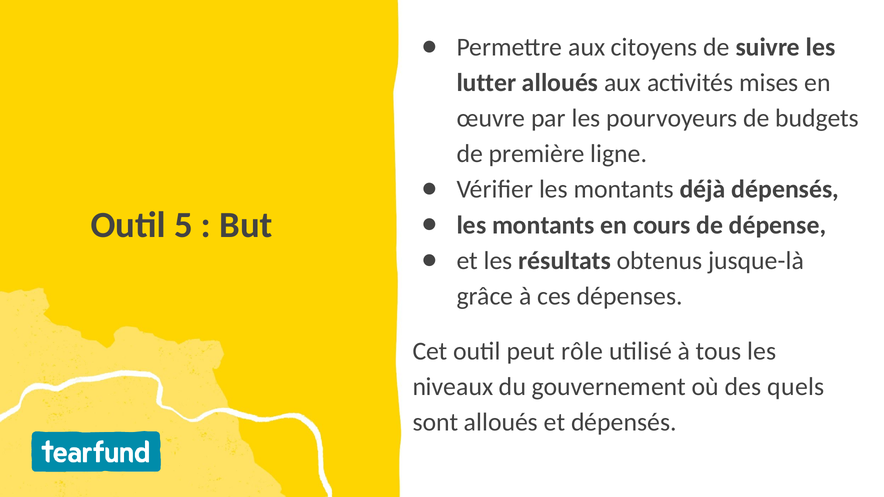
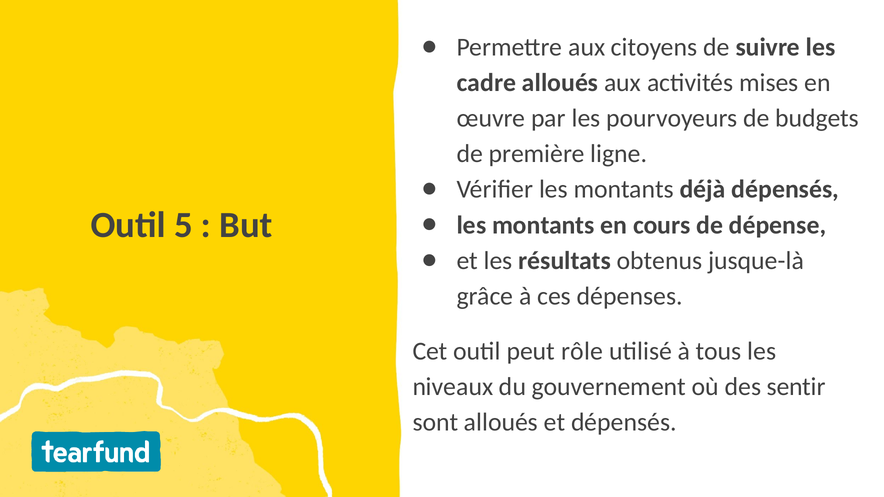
lutter: lutter -> cadre (486, 83)
quels: quels -> sentir (796, 387)
